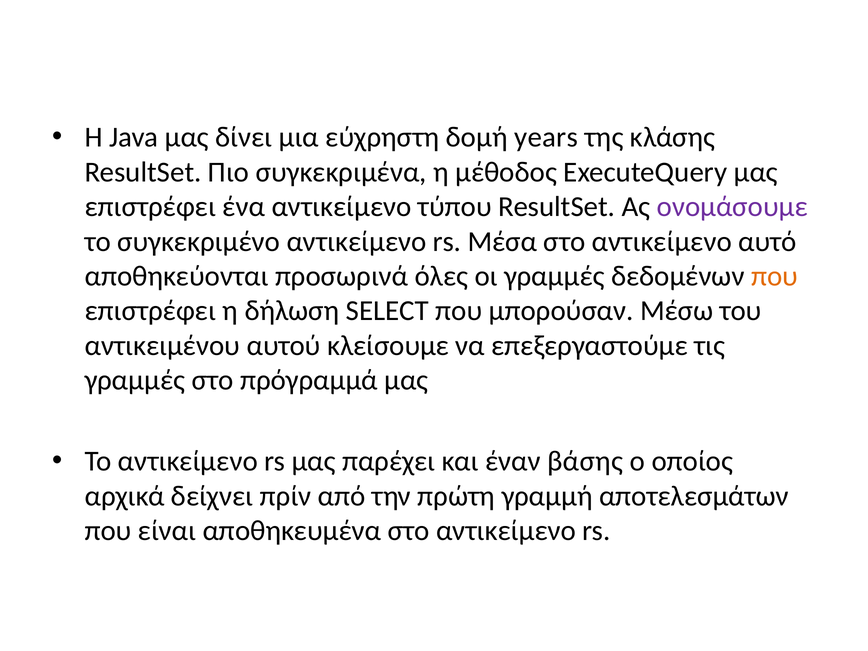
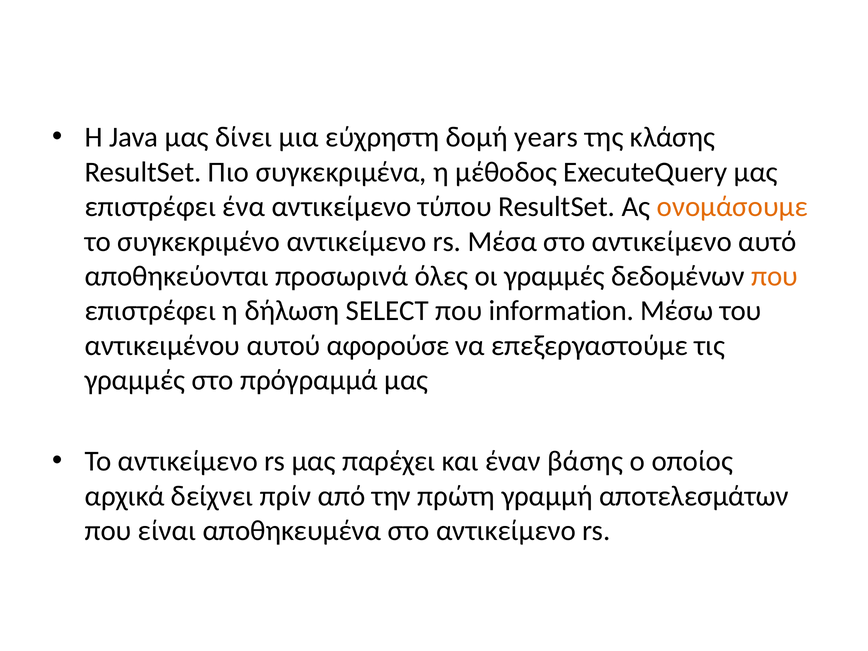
ονομάσουμε colour: purple -> orange (732, 207)
μπορούσαν: μπορούσαν -> information (561, 311)
κλείσουμε: κλείσουμε -> αφορούσε (388, 346)
